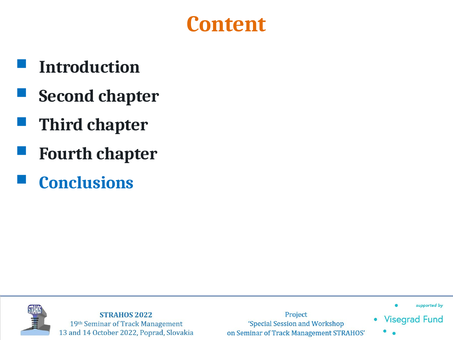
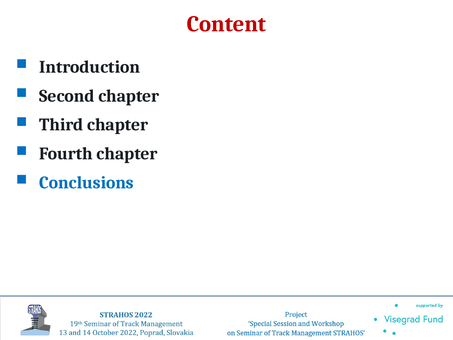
Content colour: orange -> red (227, 24)
